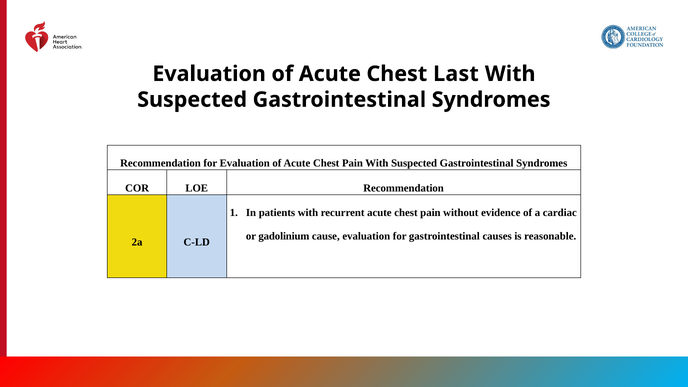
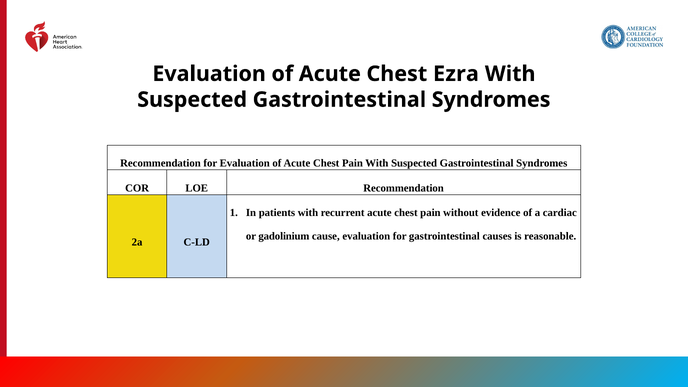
Last: Last -> Ezra (456, 74)
